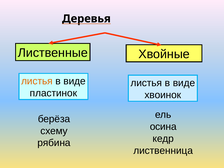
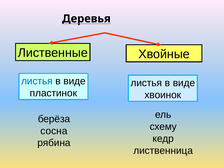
листья colour: orange -> blue (37, 81)
осина: осина -> схему (163, 127)
схему: схему -> сосна (54, 131)
